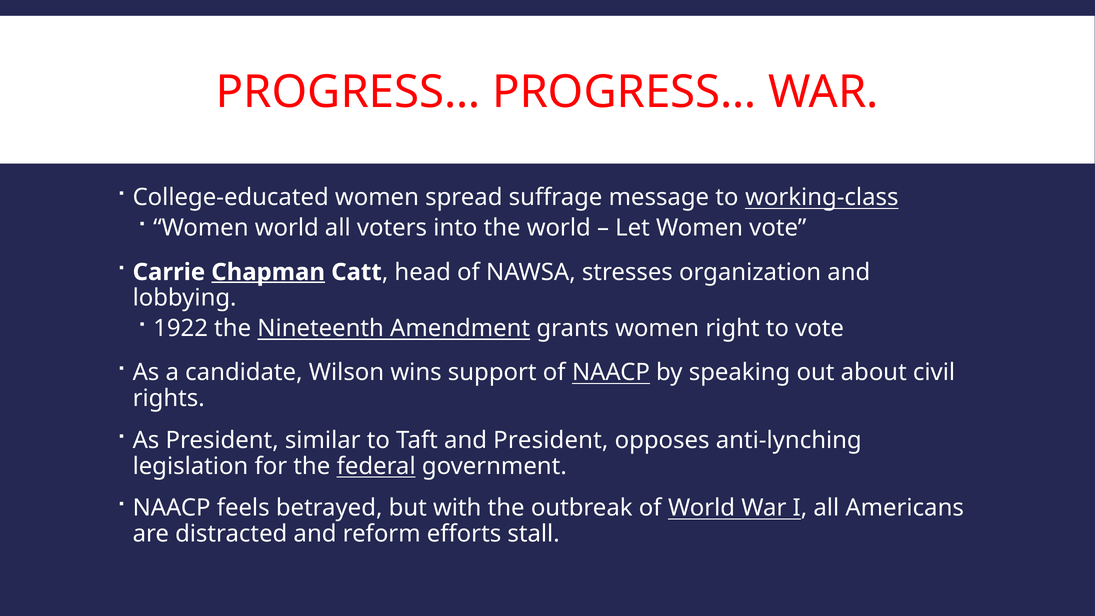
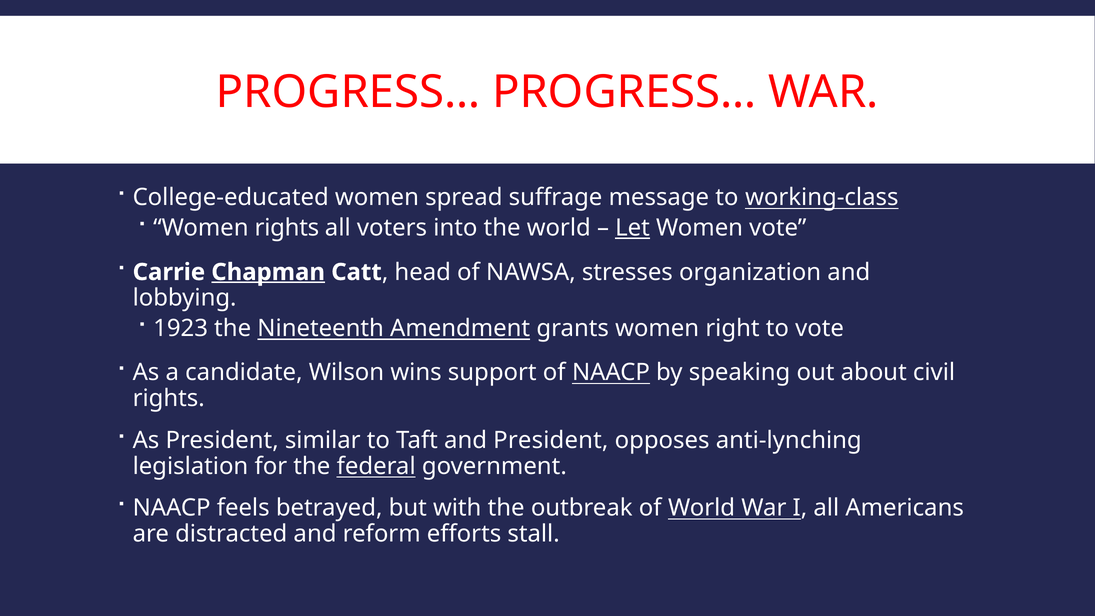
Women world: world -> rights (287, 228)
Let underline: none -> present (633, 228)
1922: 1922 -> 1923 (181, 328)
